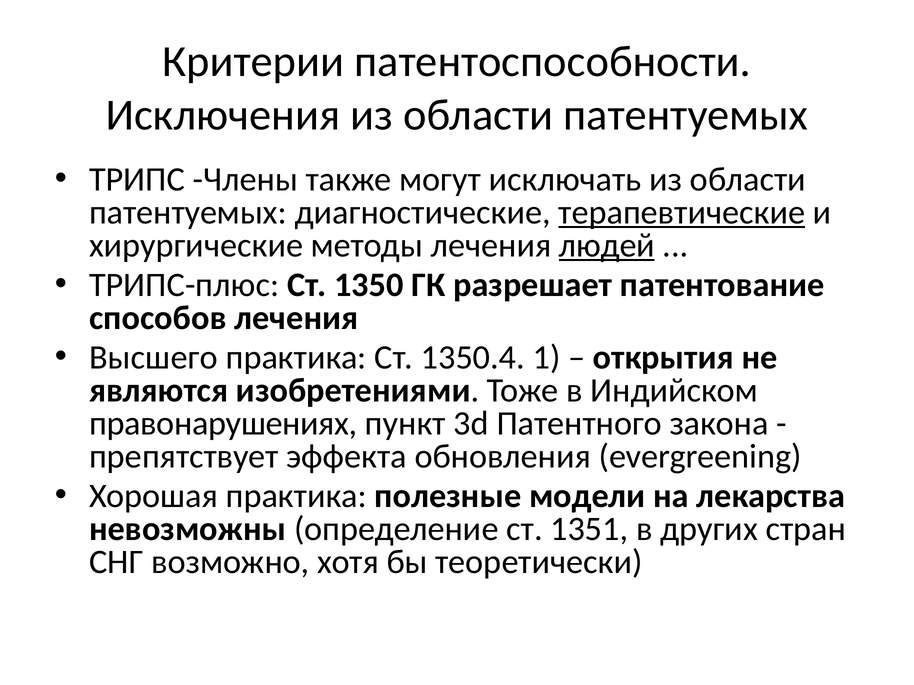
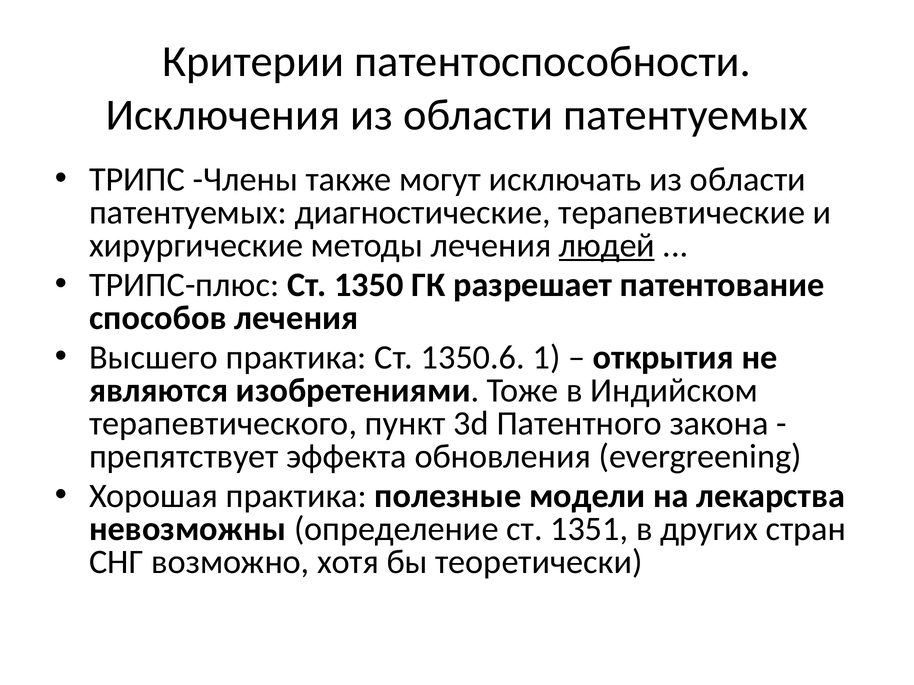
терапевтические underline: present -> none (682, 212)
1350.4: 1350.4 -> 1350.6 (473, 358)
правонарушениях: правонарушениях -> терапевтического (223, 424)
